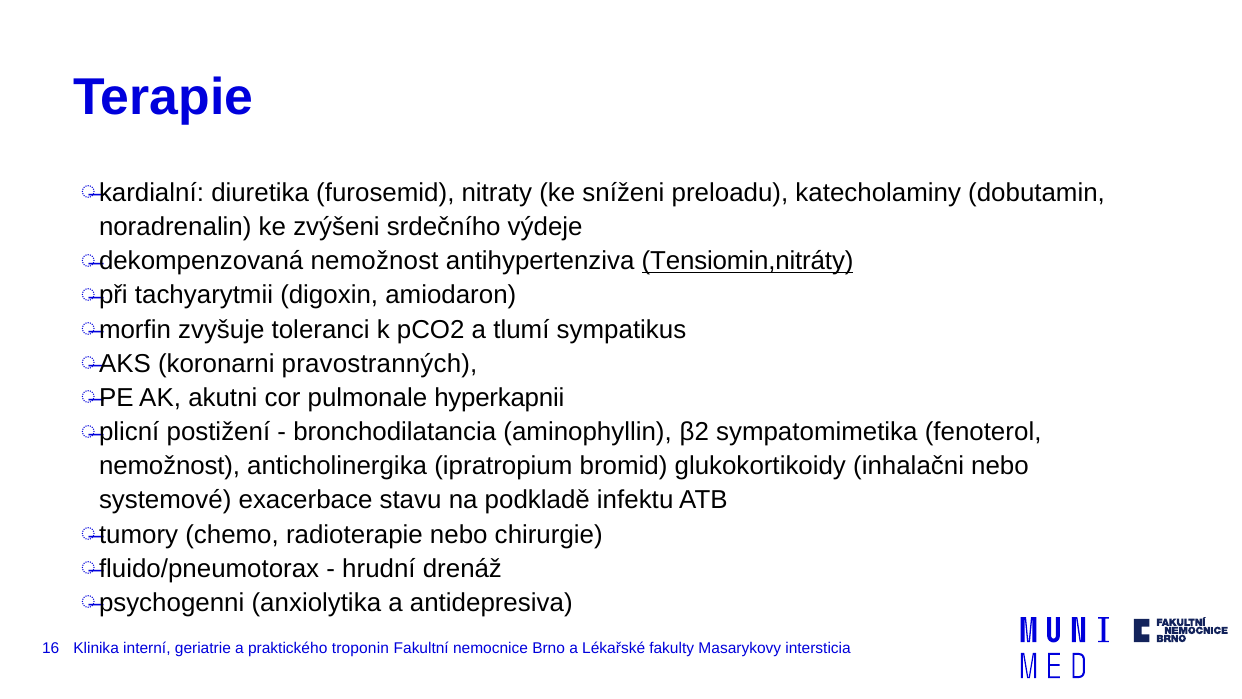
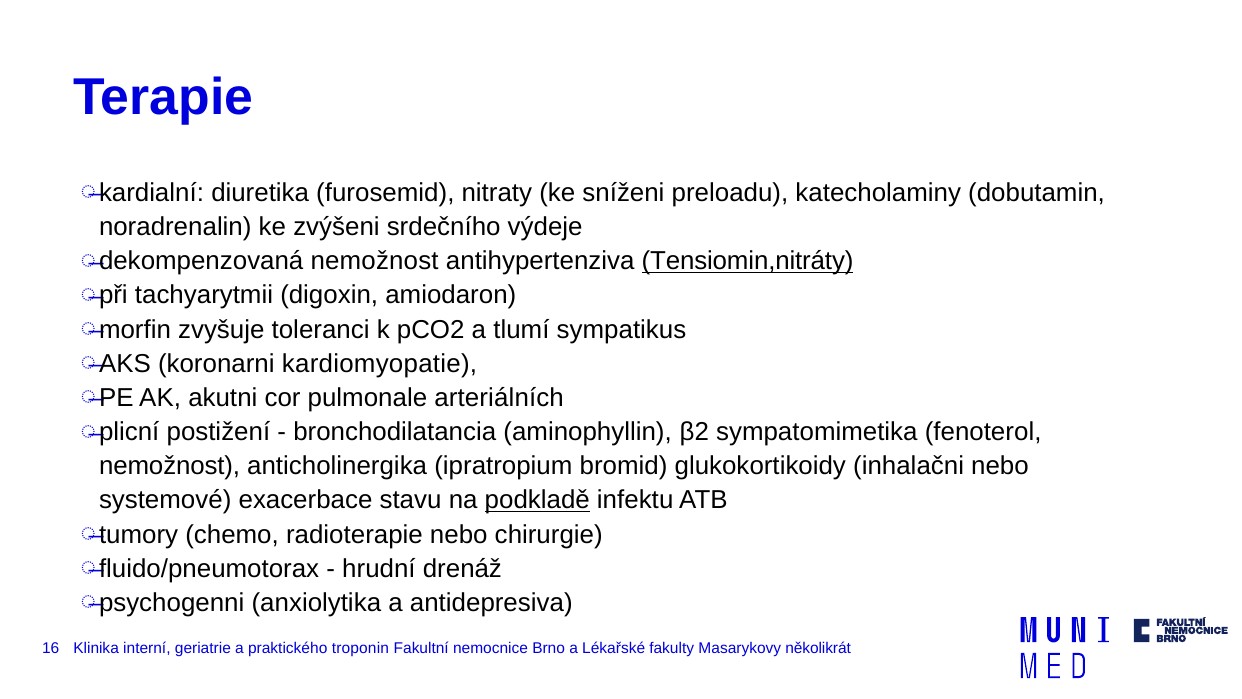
pravostranných: pravostranných -> kardiomyopatie (379, 364)
hyperkapnii: hyperkapnii -> arteriálních (499, 398)
podkladě underline: none -> present (537, 500)
intersticia: intersticia -> několikrát (818, 648)
